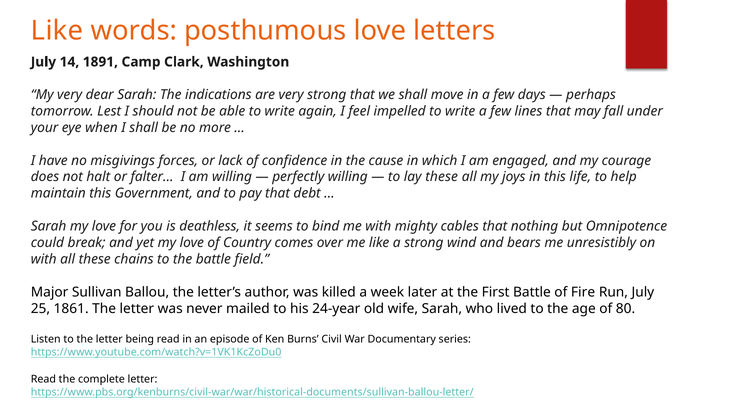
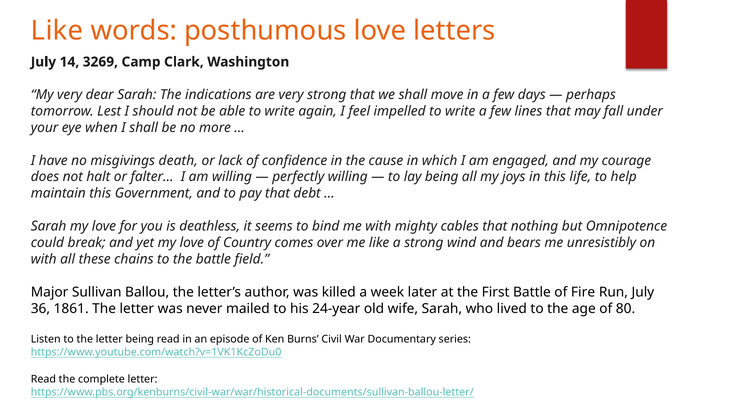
1891: 1891 -> 3269 (100, 62)
forces: forces -> death (178, 161)
lay these: these -> being (442, 177)
25: 25 -> 36 (40, 309)
